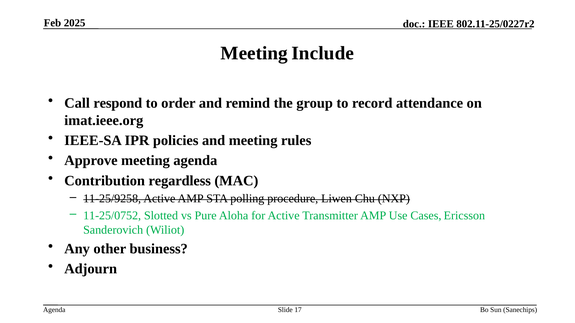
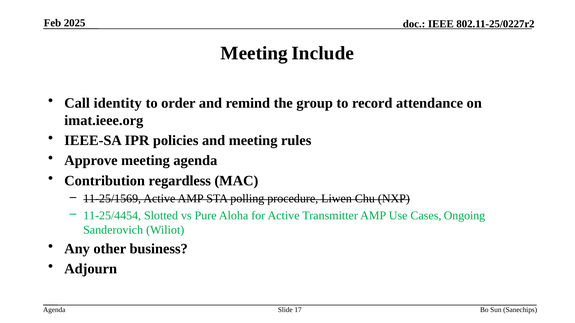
respond: respond -> identity (118, 103)
11-25/9258: 11-25/9258 -> 11-25/1569 (112, 199)
11-25/0752: 11-25/0752 -> 11-25/4454 (112, 216)
Ericsson: Ericsson -> Ongoing (464, 216)
